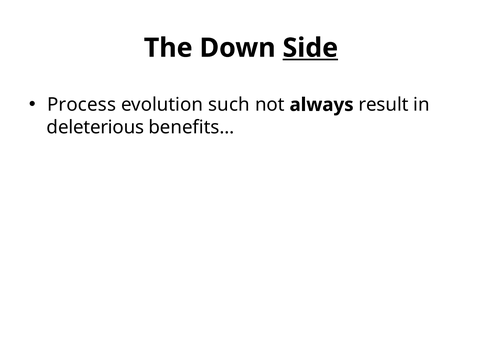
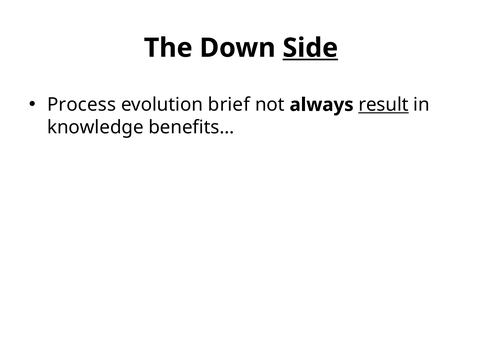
such: such -> brief (229, 105)
result underline: none -> present (384, 105)
deleterious: deleterious -> knowledge (95, 127)
